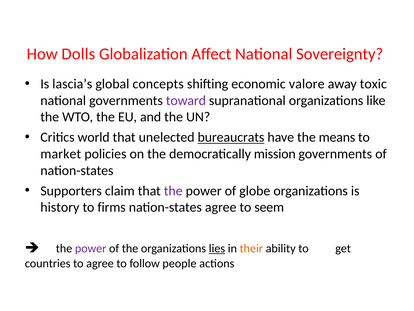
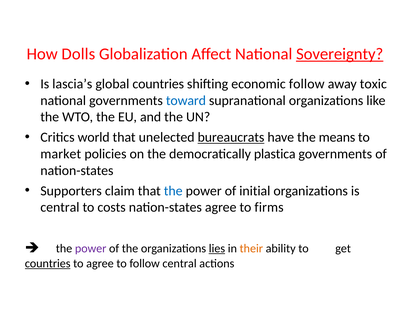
Sovereignty underline: none -> present (340, 54)
global concepts: concepts -> countries (158, 84)
economic valore: valore -> follow (307, 84)
toward colour: purple -> blue (186, 100)
mission: mission -> plastica (275, 154)
the colour: purple -> blue (173, 190)
globe: globe -> initial (255, 190)
history: history -> central (60, 207)
firms: firms -> costs (112, 207)
seem: seem -> firms (269, 207)
countries underline: none -> present (48, 263)
follow people: people -> central (180, 263)
